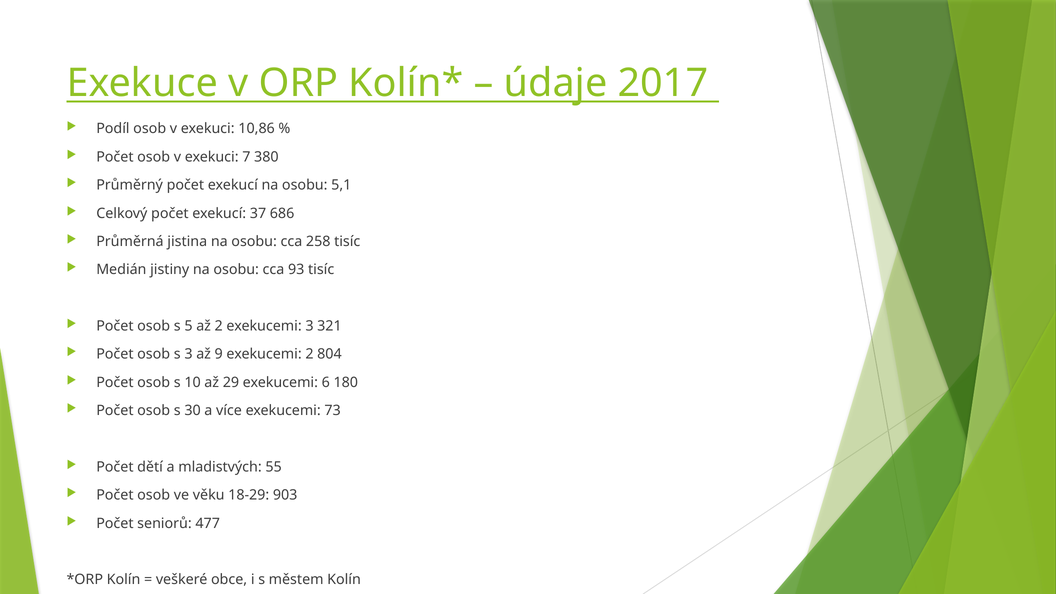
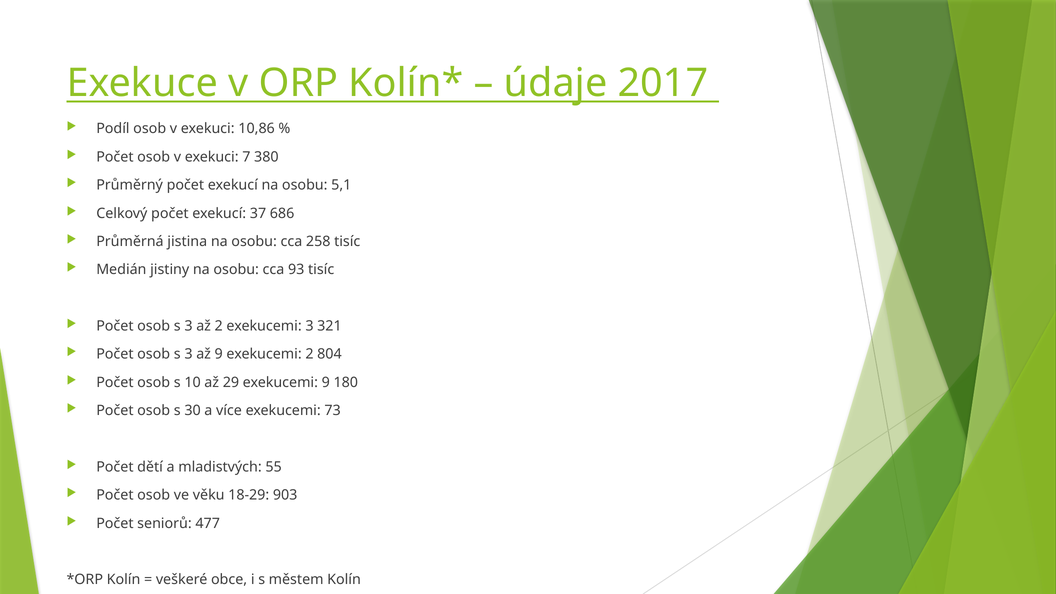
5: 5 -> 3 (188, 326)
exekucemi 6: 6 -> 9 (326, 382)
